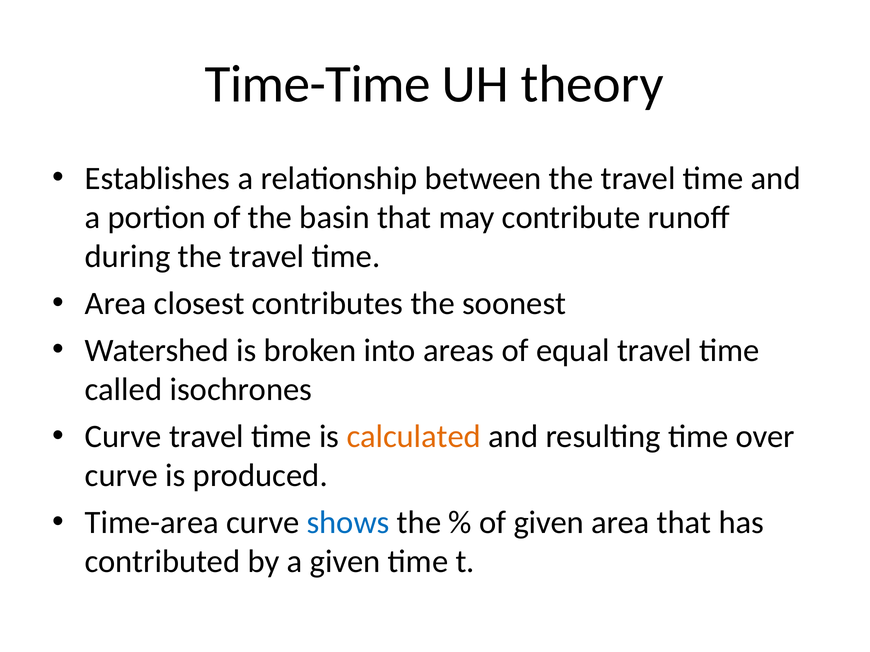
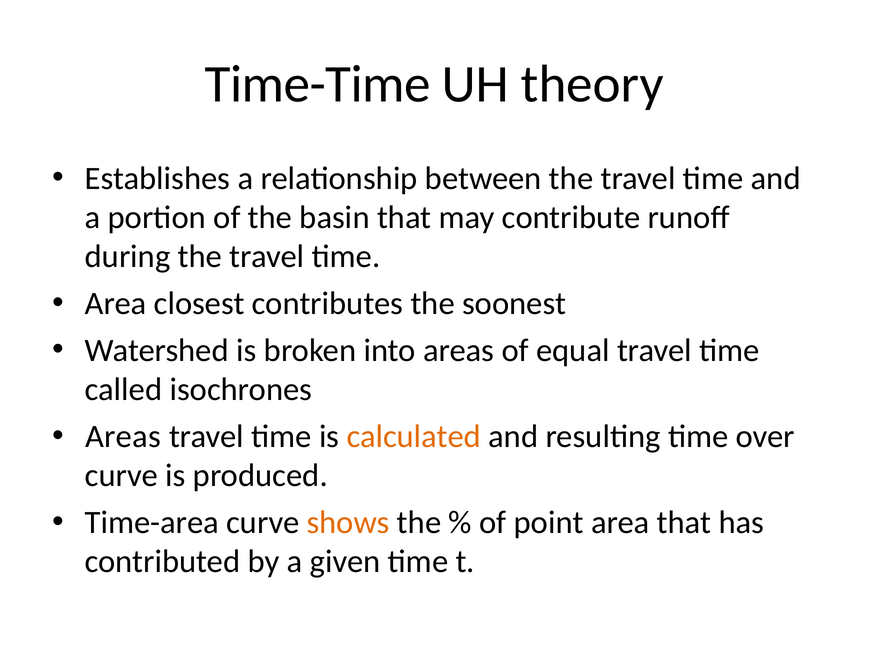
Curve: Curve -> Areas (123, 437)
shows colour: blue -> orange (348, 523)
of given: given -> point (549, 523)
